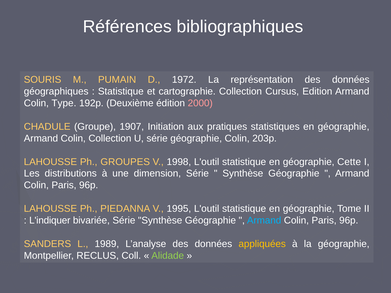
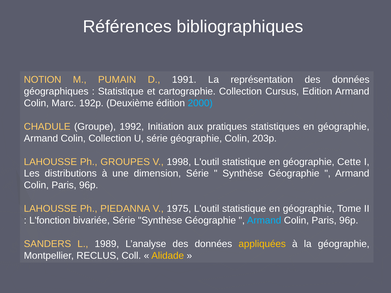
SOURIS: SOURIS -> NOTION (43, 80)
1972: 1972 -> 1991 (184, 80)
Type: Type -> Marc (64, 103)
2000 colour: pink -> light blue (200, 103)
1907: 1907 -> 1992 (132, 127)
1995: 1995 -> 1975 (179, 209)
L'indiquer: L'indiquer -> L'fonction (50, 221)
Alidade colour: light green -> yellow (168, 256)
